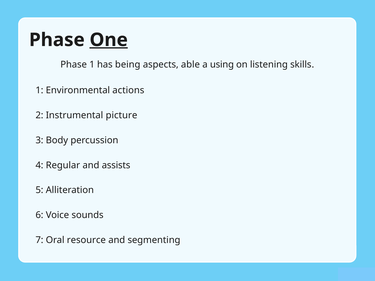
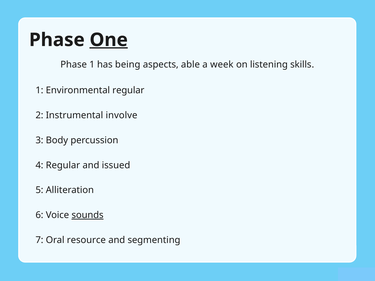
using: using -> week (222, 65)
Environmental actions: actions -> regular (128, 90)
picture: picture -> involve (122, 115)
assists: assists -> issued (116, 165)
sounds underline: none -> present (88, 215)
